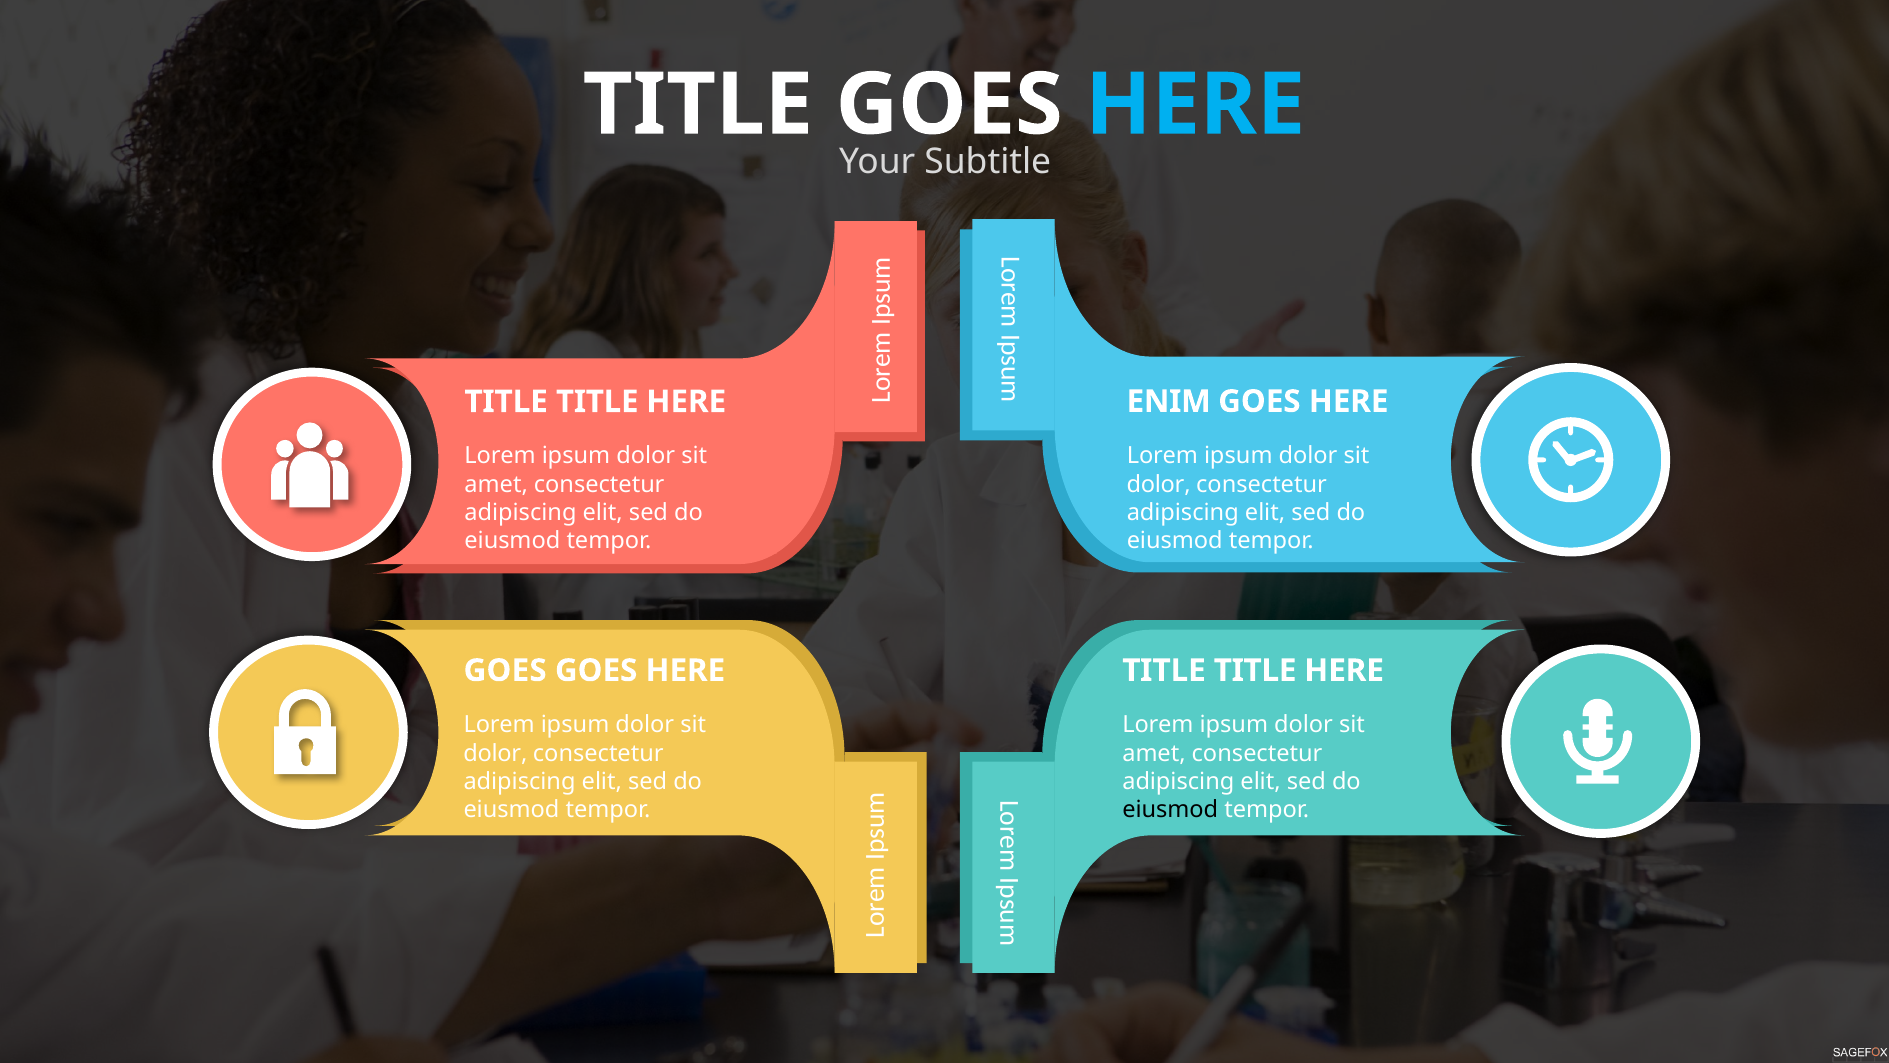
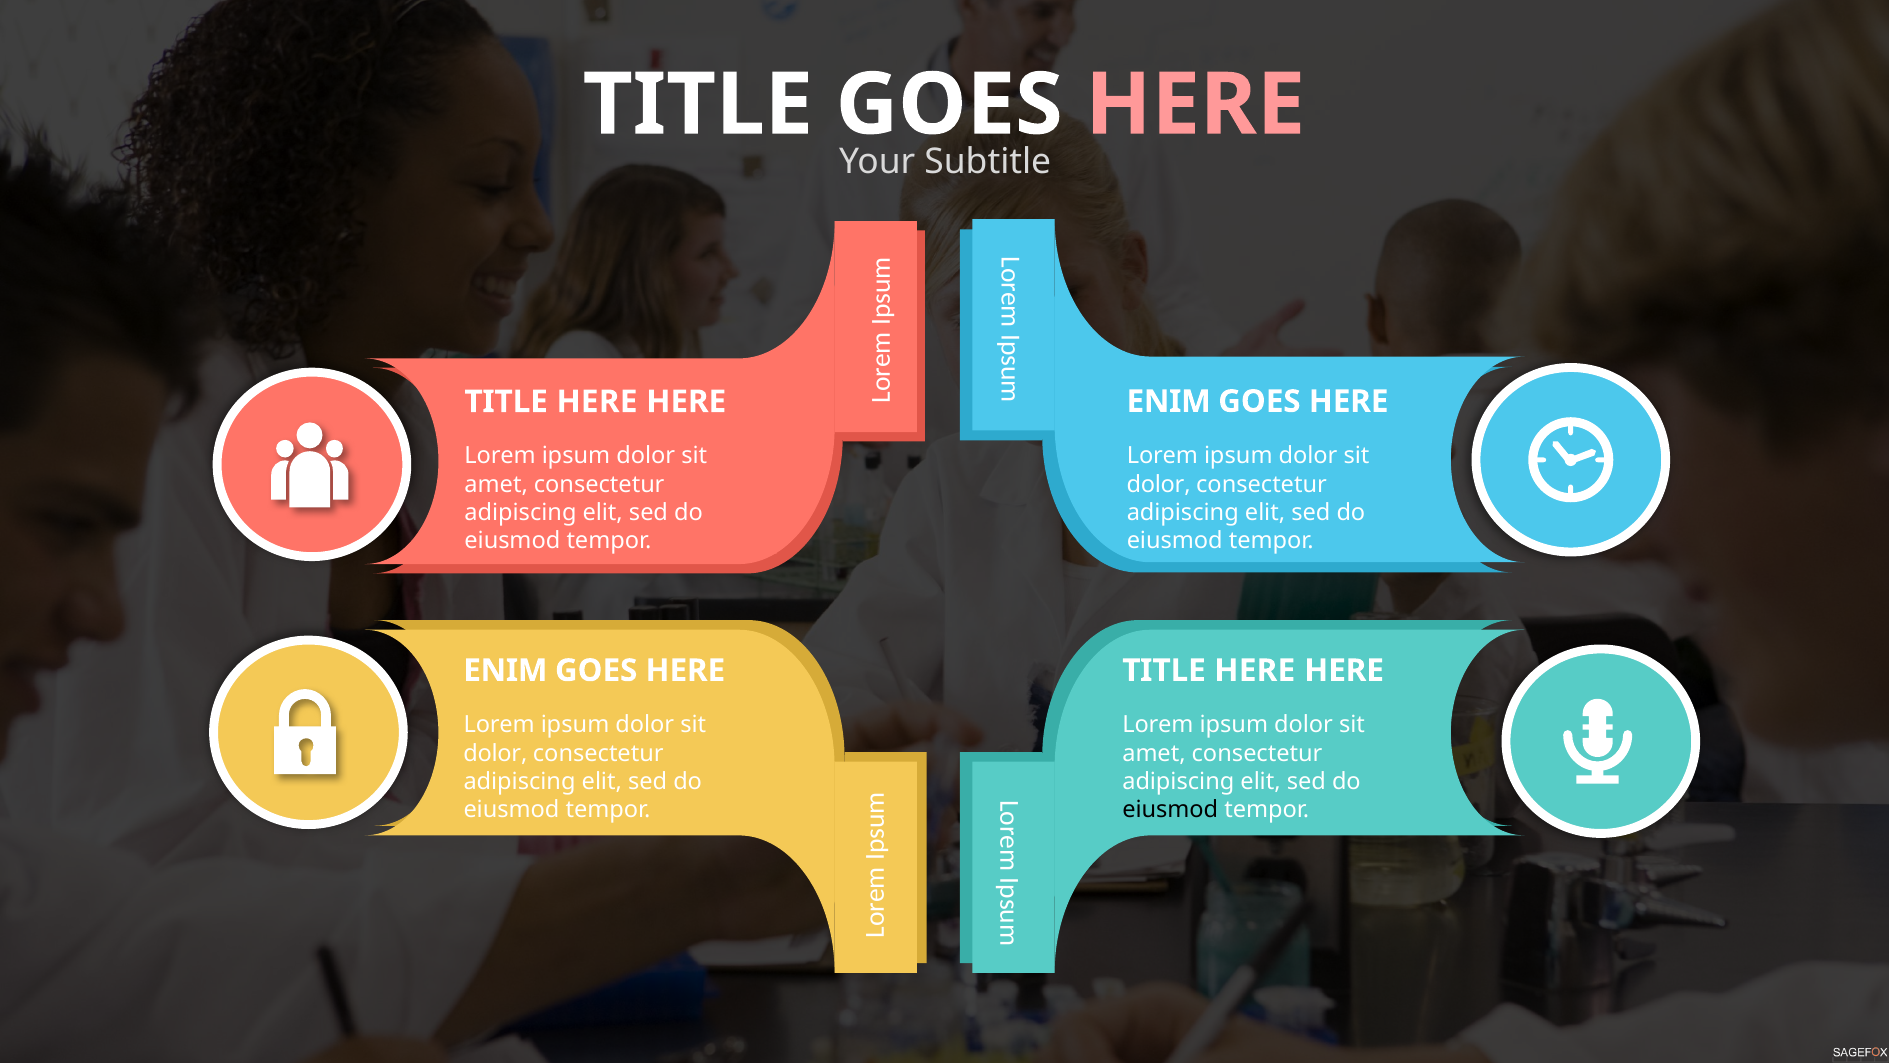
HERE colour: light blue -> pink (1195, 105)
TITLE: TITLE -> HERE (597, 401)
GOES: GOES -> ENIM (505, 670)
TITLE: TITLE -> HERE (1255, 670)
